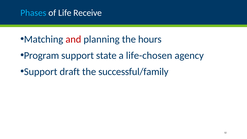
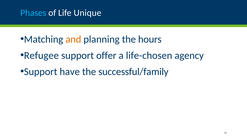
Receive: Receive -> Unique (87, 13)
and colour: red -> orange (73, 39)
Program: Program -> Refugee (41, 56)
state: state -> offer (106, 56)
draft: draft -> have (70, 72)
